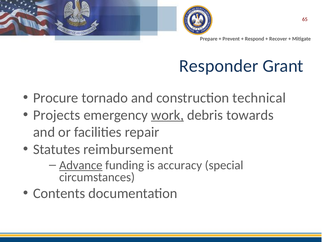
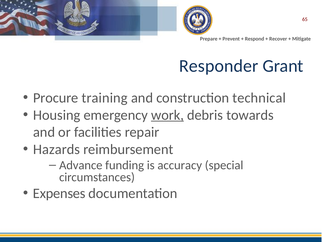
tornado: tornado -> training (105, 98)
Projects: Projects -> Housing (57, 115)
Statutes: Statutes -> Hazards (57, 149)
Advance underline: present -> none (81, 165)
Contents: Contents -> Expenses (59, 193)
